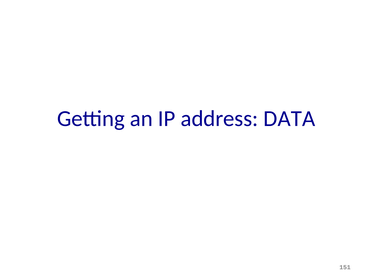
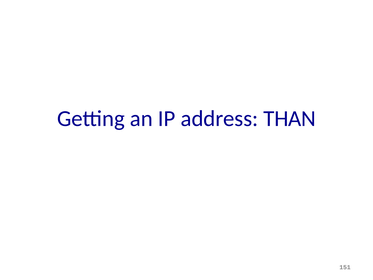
DATA: DATA -> THAN (290, 118)
